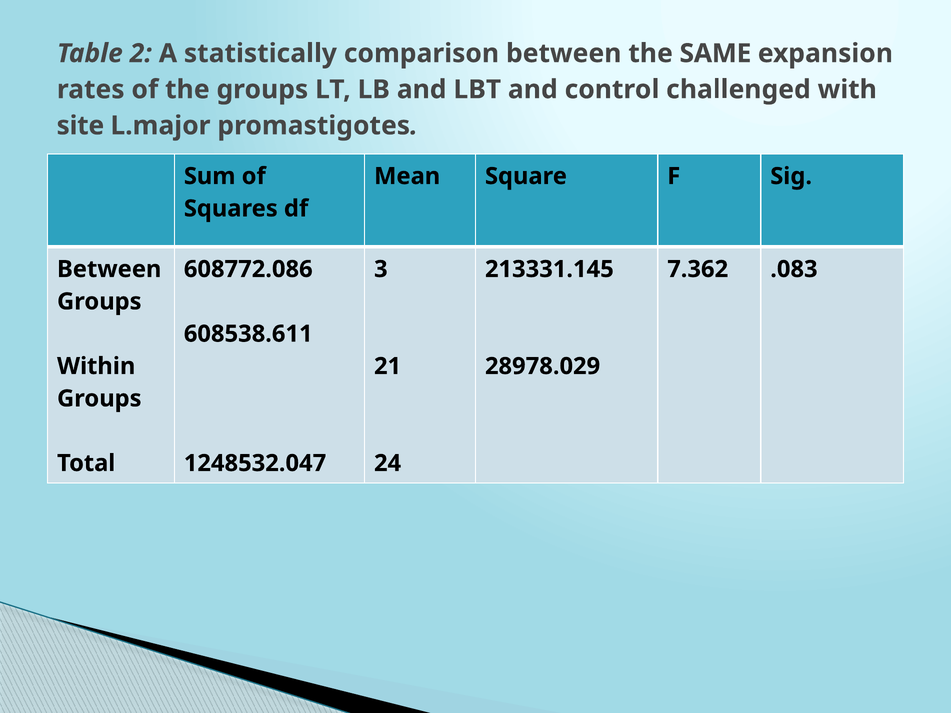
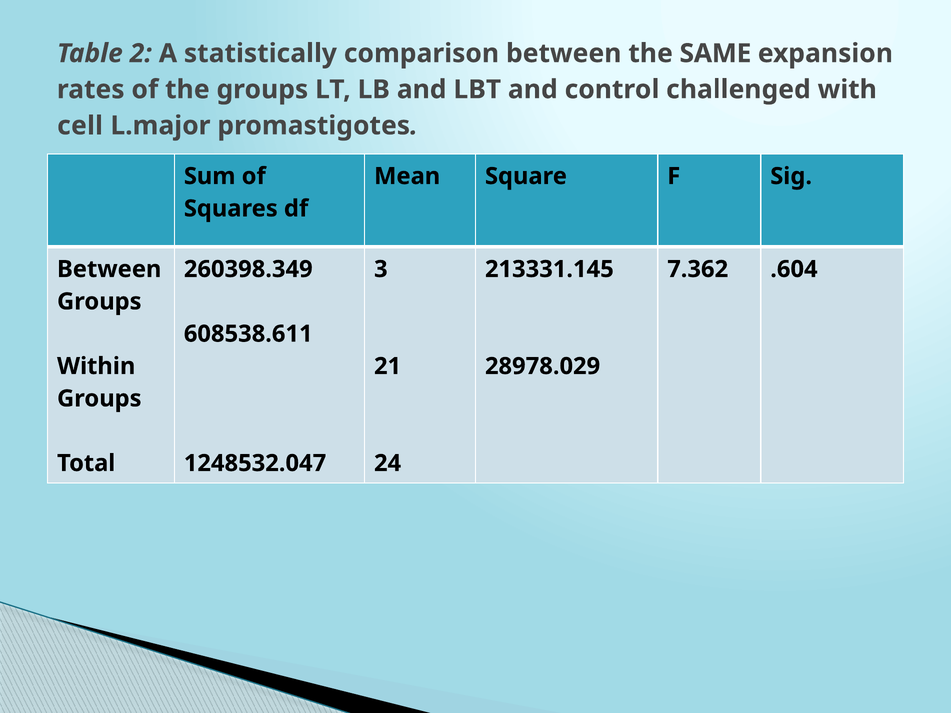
site: site -> cell (80, 126)
608772.086: 608772.086 -> 260398.349 (248, 269)
.083: .083 -> .604 (794, 269)
